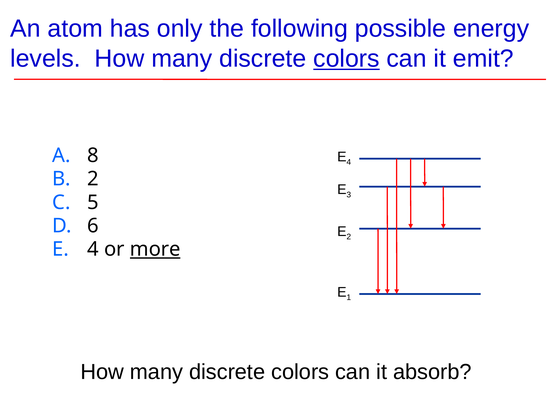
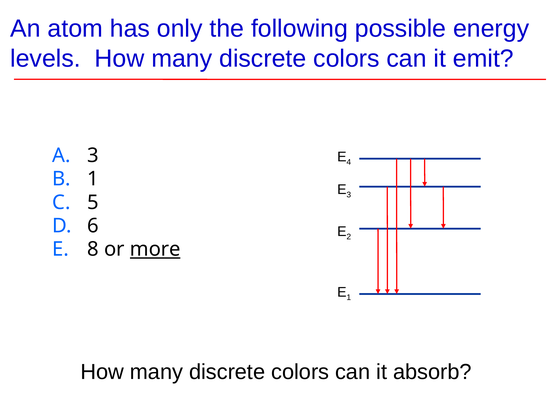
colors underline: present -> none (346, 59)
8: 8 -> 3 (93, 155)
2: 2 -> 1 (93, 179)
4: 4 -> 8 (93, 249)
